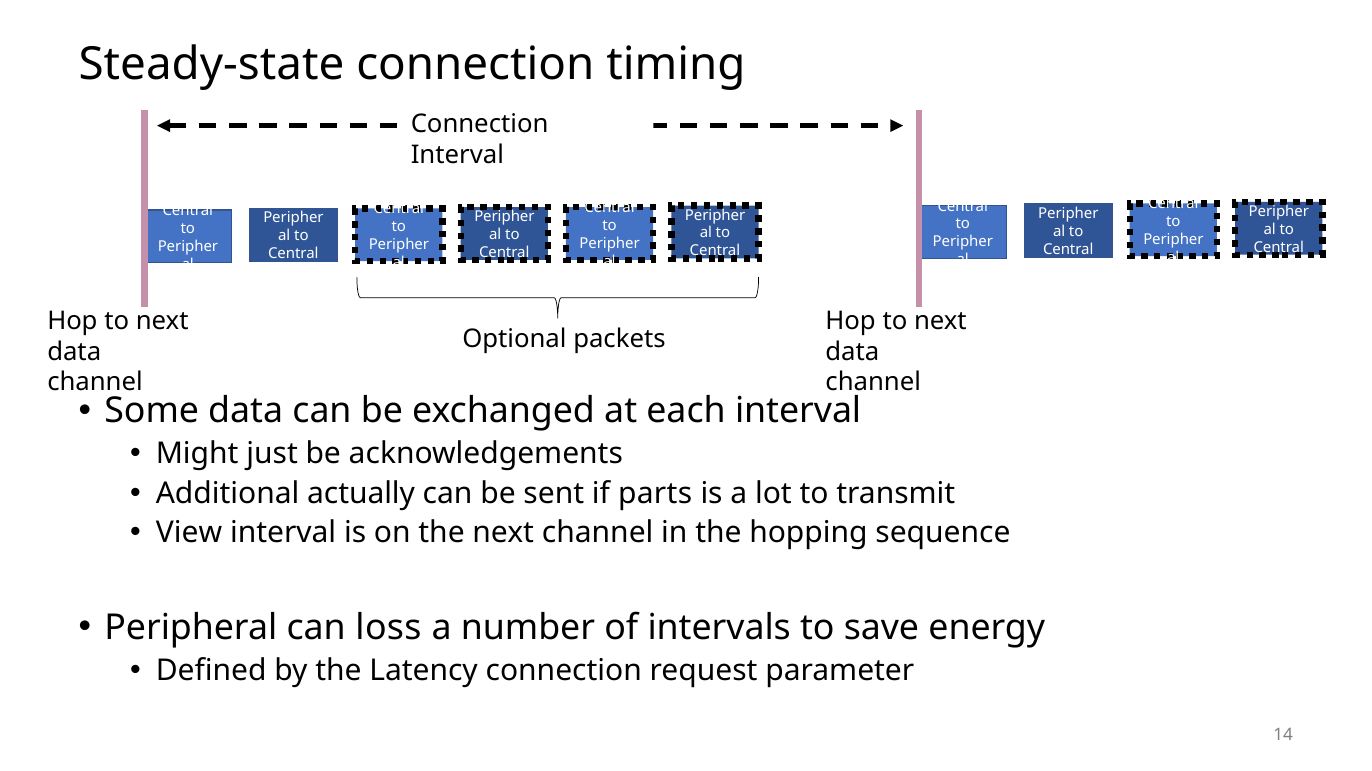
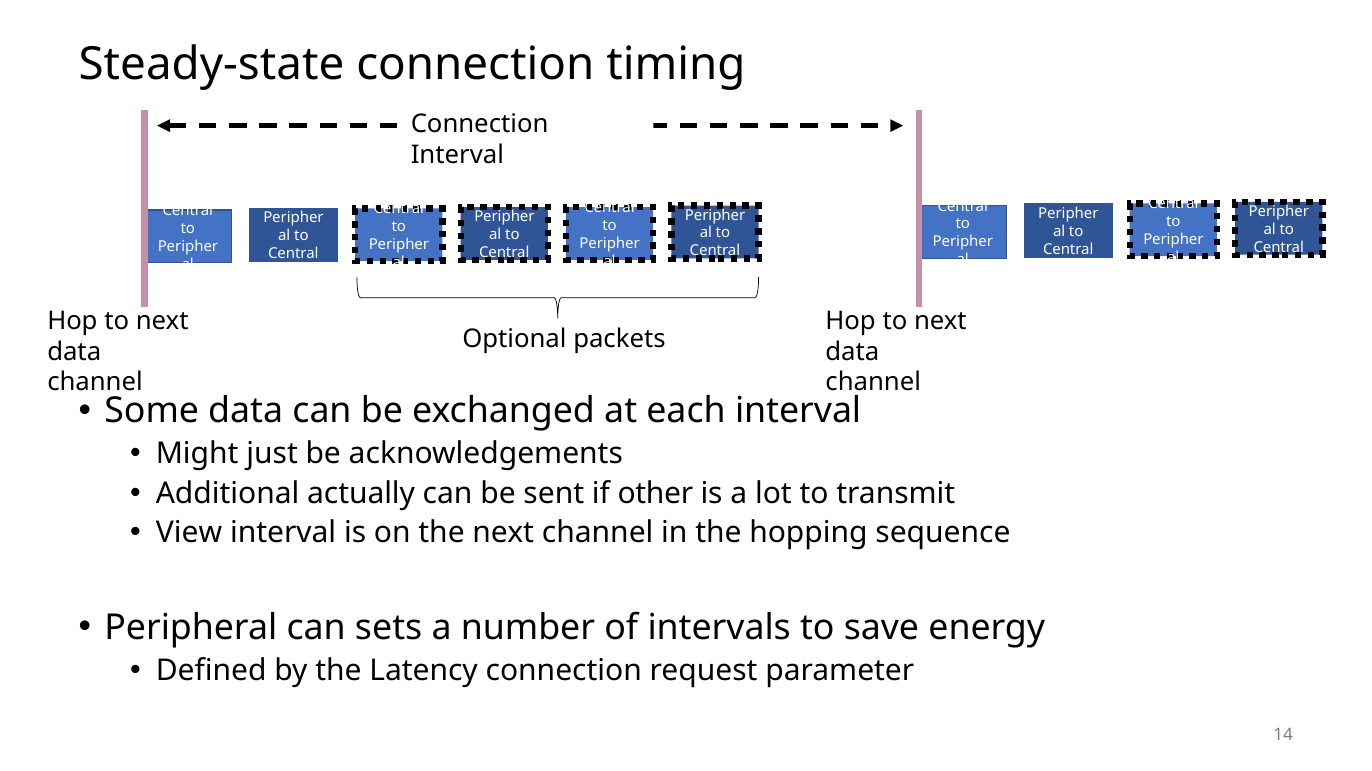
parts: parts -> other (655, 494)
loss: loss -> sets (389, 628)
